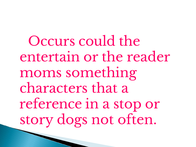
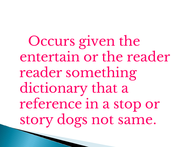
could: could -> given (97, 41)
moms: moms -> reader (41, 73)
characters: characters -> dictionary (54, 89)
often: often -> same (137, 120)
